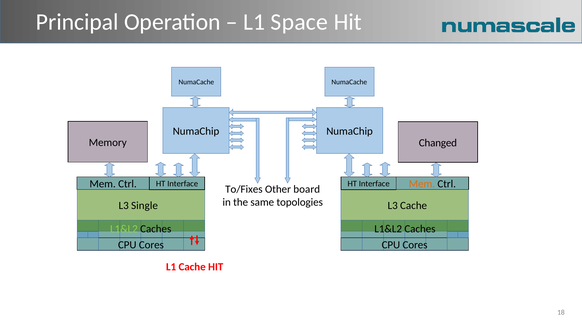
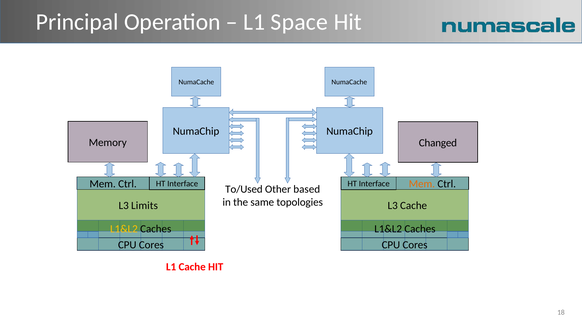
To/Fixes: To/Fixes -> To/Used (244, 189)
board: board -> based (307, 189)
Single: Single -> Limits (145, 205)
L1&L2 colour: light green -> yellow (124, 228)
